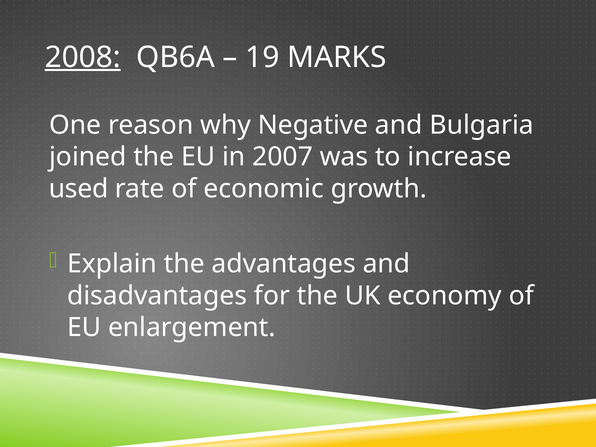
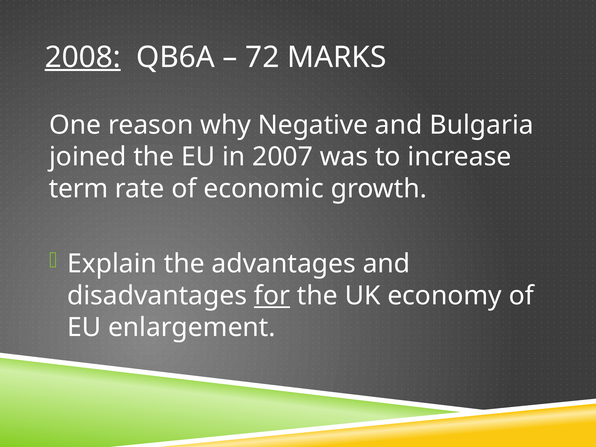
19: 19 -> 72 (262, 57)
used: used -> term (79, 189)
for underline: none -> present (272, 296)
